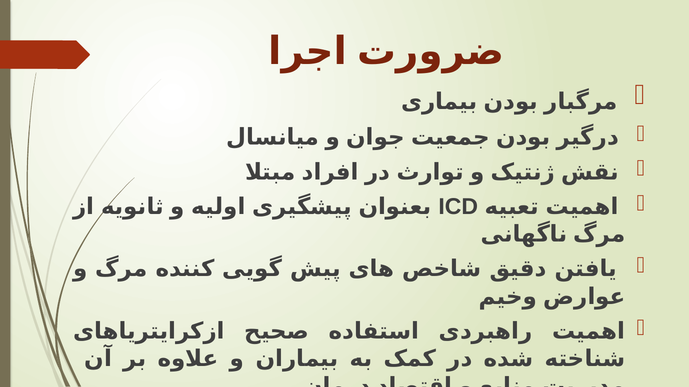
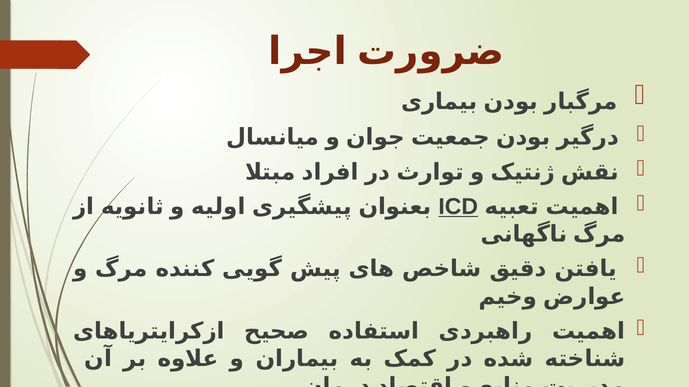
ICD underline: none -> present (458, 207)
